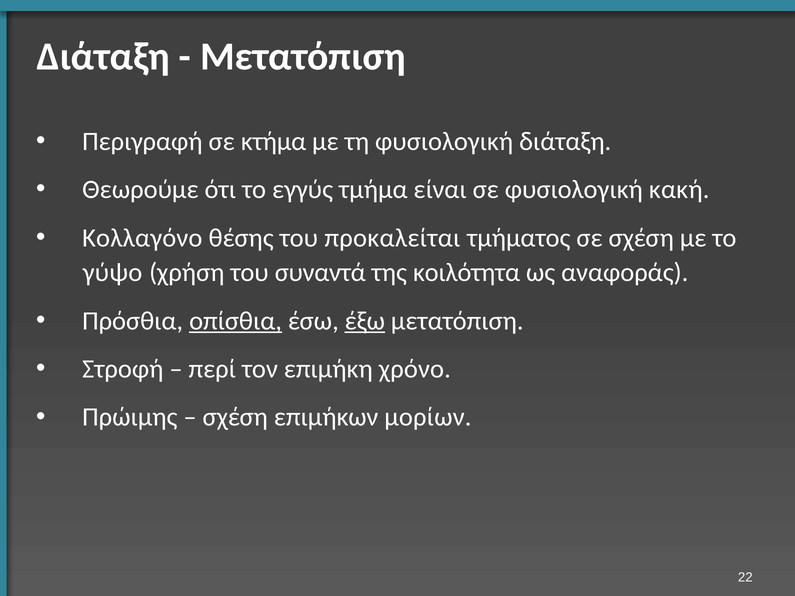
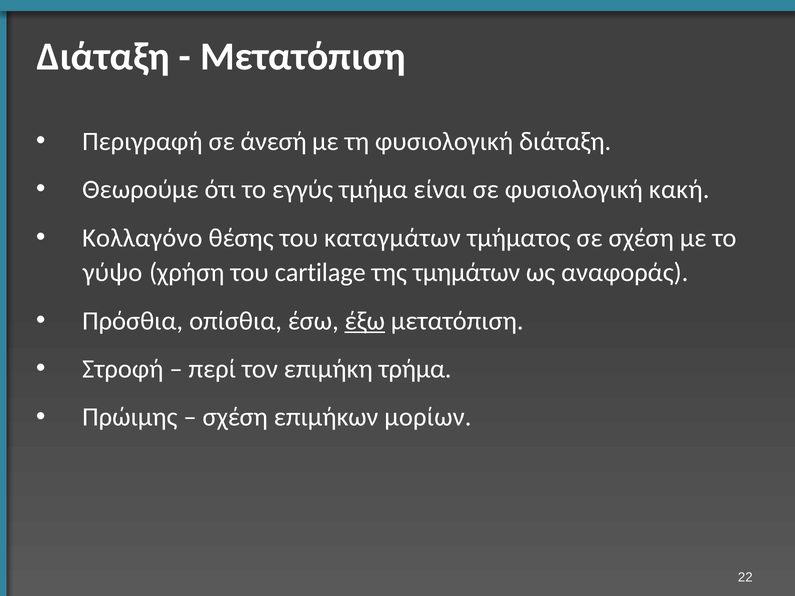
κτήμα: κτήμα -> άνεσή (274, 141)
προκαλείται: προκαλείται -> καταγμάτων (392, 238)
συναντά: συναντά -> cartilage (320, 273)
κοιλότητα: κοιλότητα -> τμημάτων (467, 273)
οπίσθια underline: present -> none (236, 321)
χρόνο: χρόνο -> τρήμα (415, 369)
